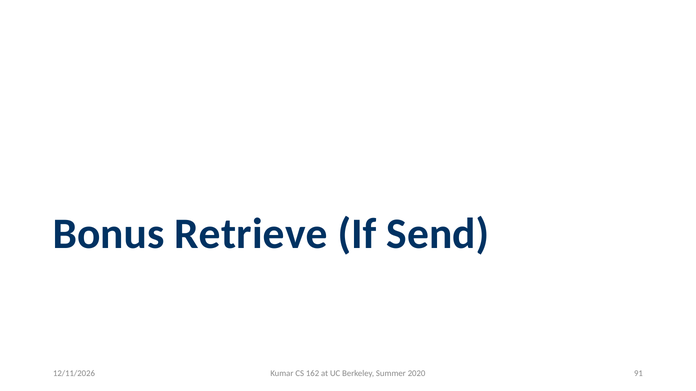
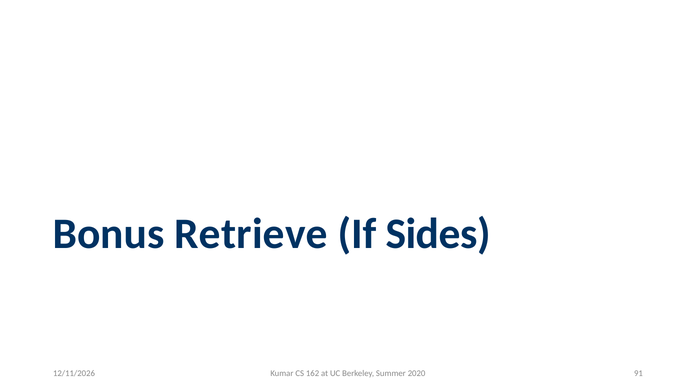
Send: Send -> Sides (438, 234)
